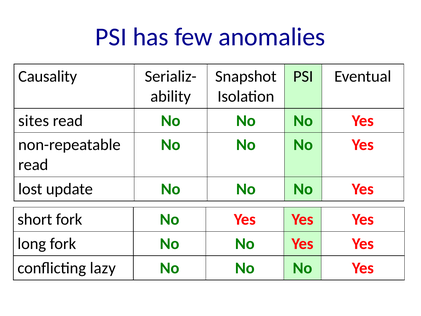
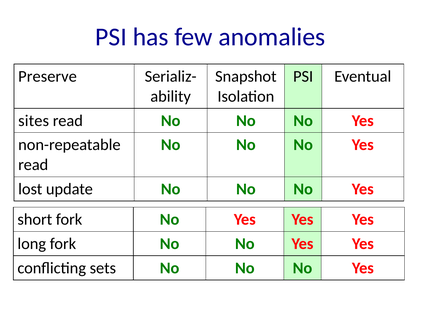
Causality: Causality -> Preserve (48, 76)
lazy: lazy -> sets (103, 268)
